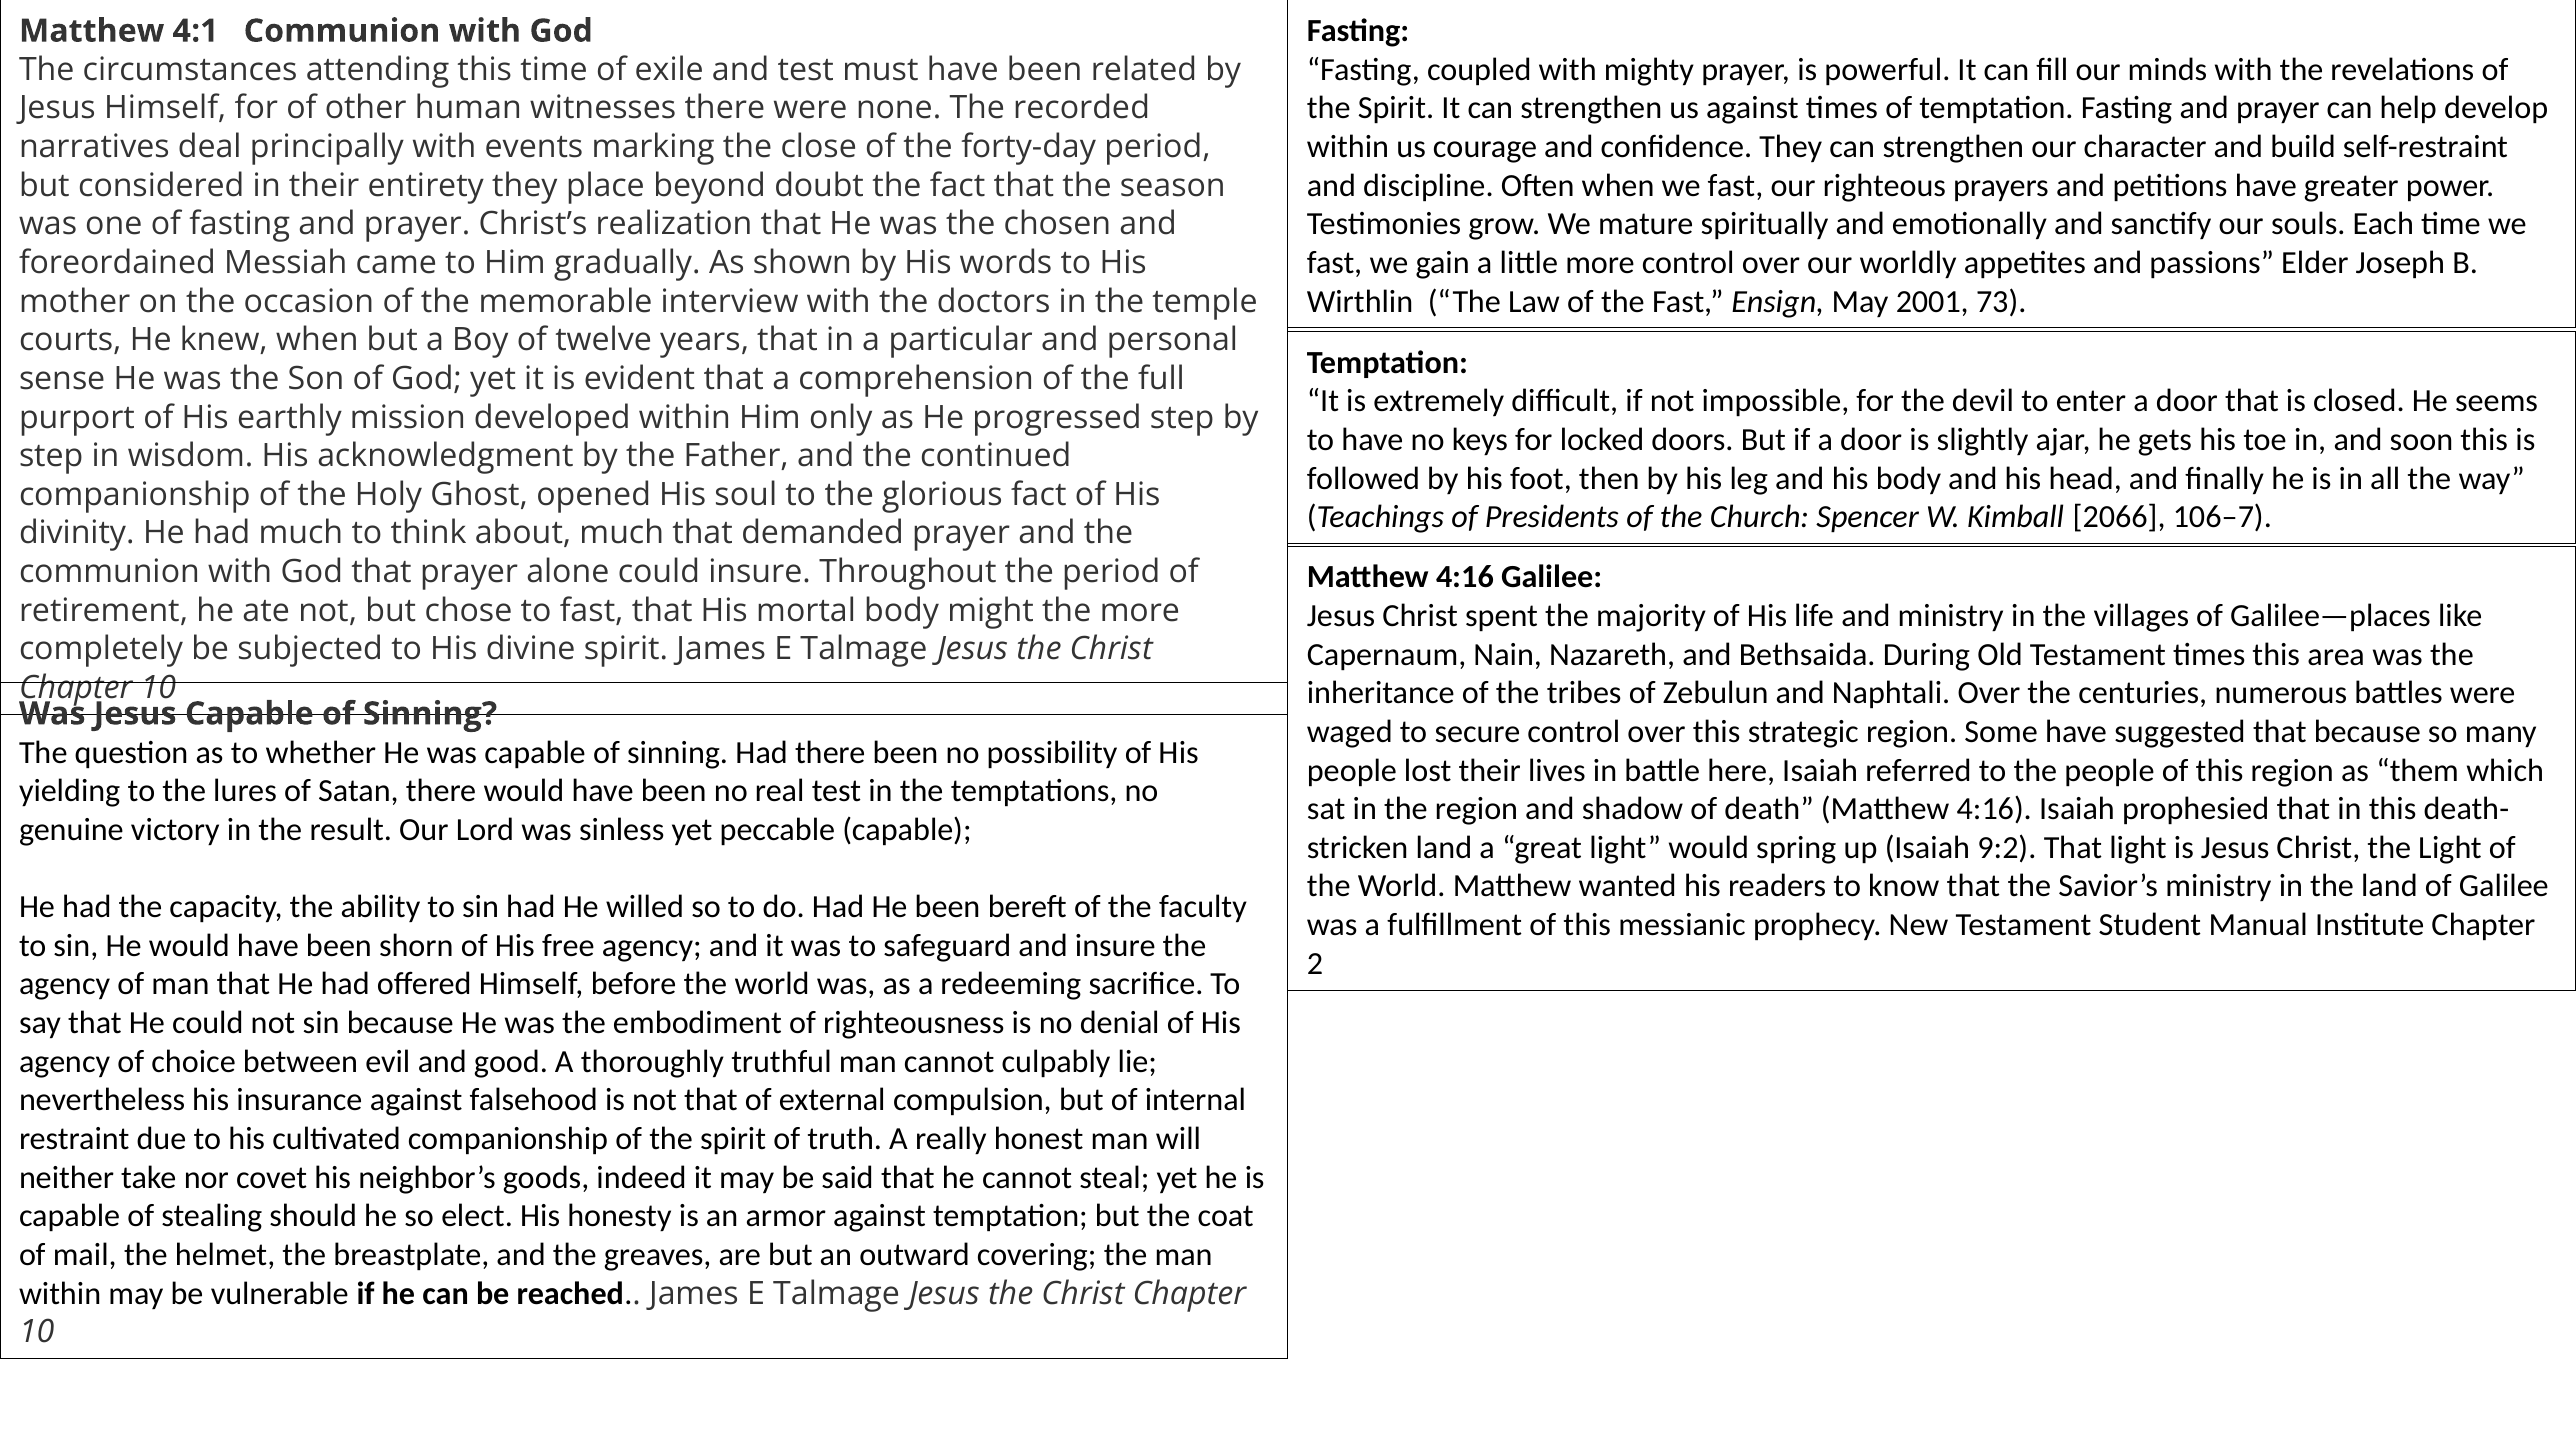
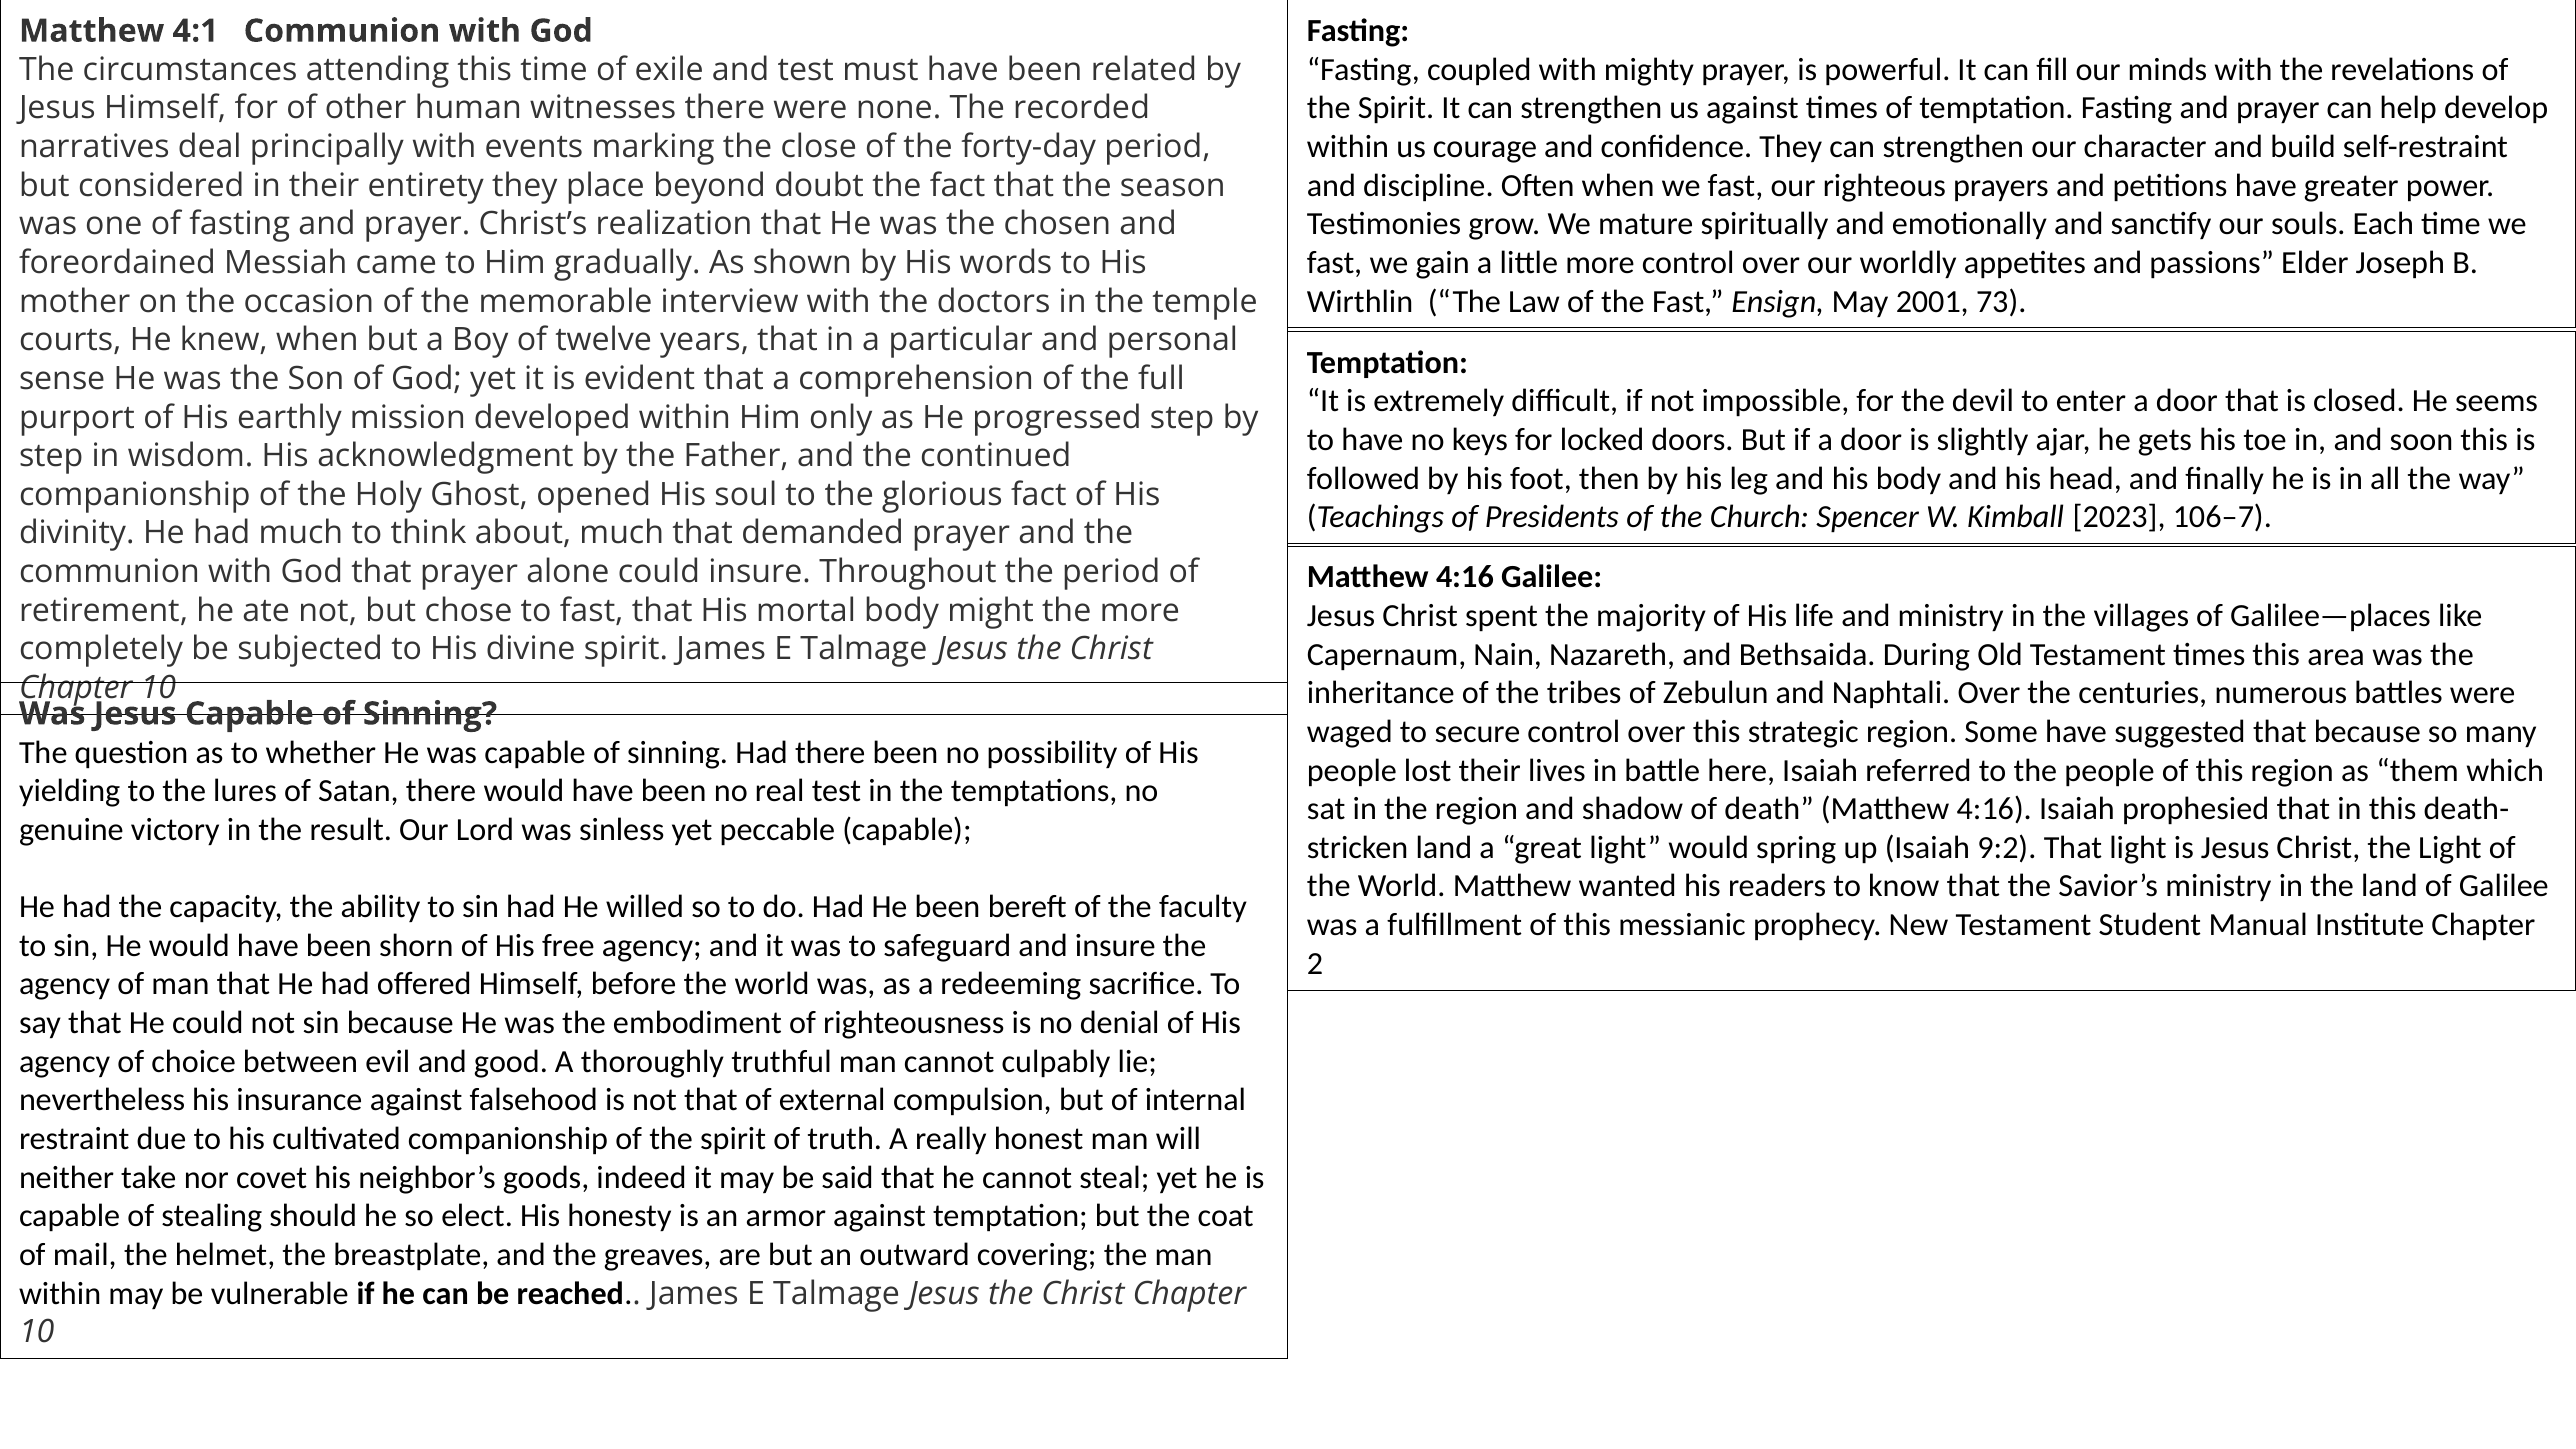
2066: 2066 -> 2023 (2119, 517)
